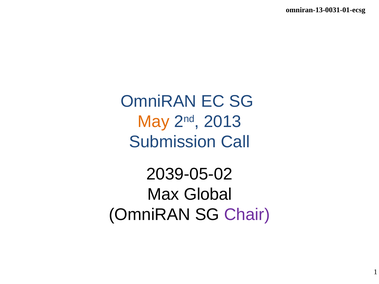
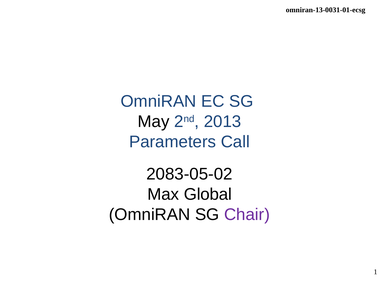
May colour: orange -> black (154, 122)
Submission: Submission -> Parameters (173, 142)
2039-05-02: 2039-05-02 -> 2083-05-02 (189, 174)
